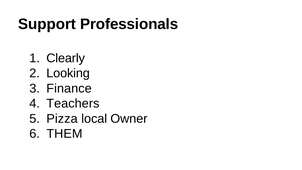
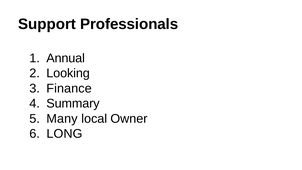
Clearly: Clearly -> Annual (66, 58)
Teachers: Teachers -> Summary (73, 103)
Pizza: Pizza -> Many (62, 119)
THEM: THEM -> LONG (64, 134)
